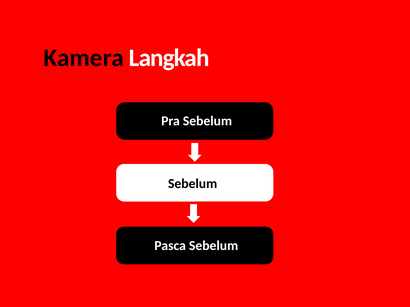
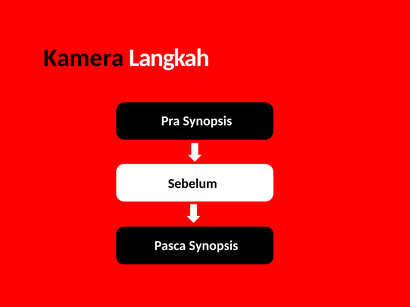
Pra Sebelum: Sebelum -> Synopsis (207, 121)
Pasca Sebelum: Sebelum -> Synopsis (214, 246)
